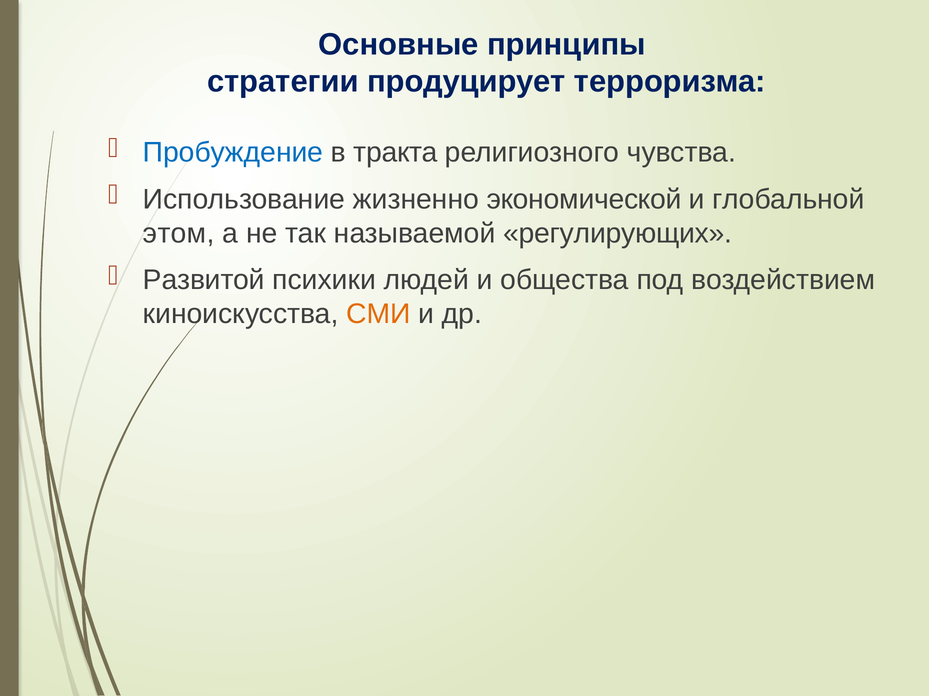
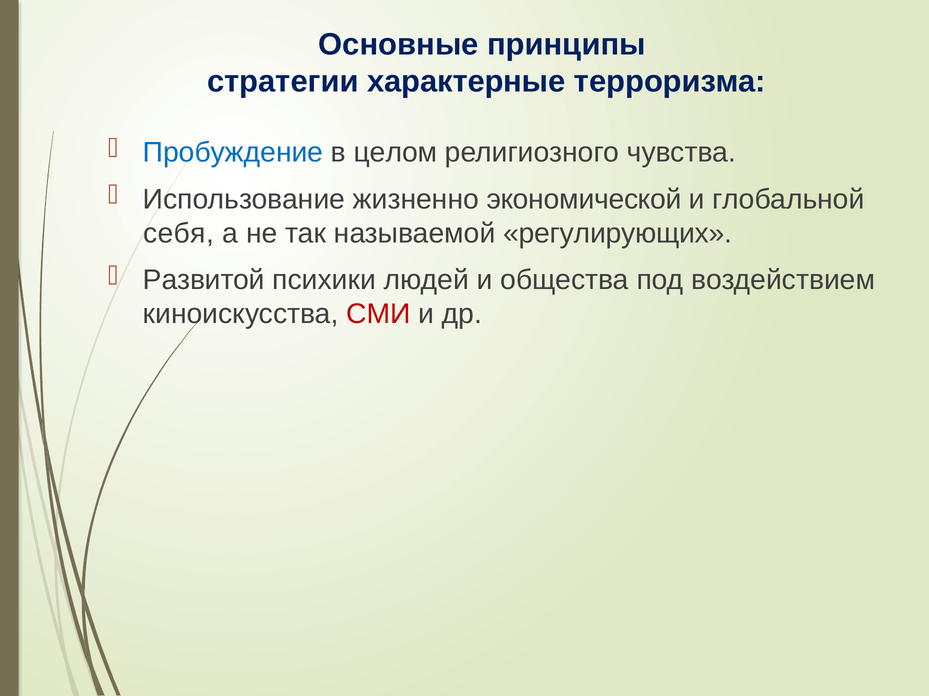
продуцирует: продуцирует -> характерные (466, 82)
тракта: тракта -> целом (395, 152)
этом: этом -> себя (179, 233)
СМИ colour: orange -> red (378, 314)
